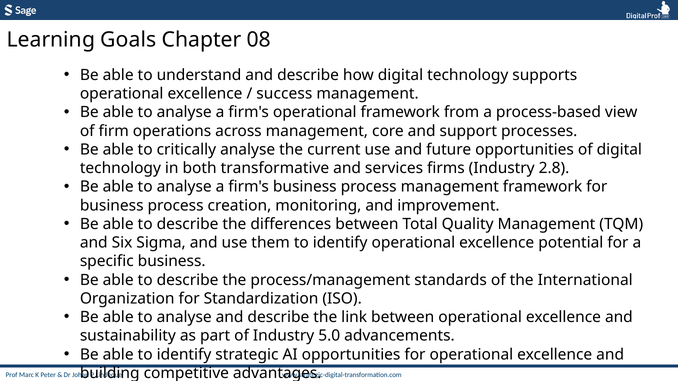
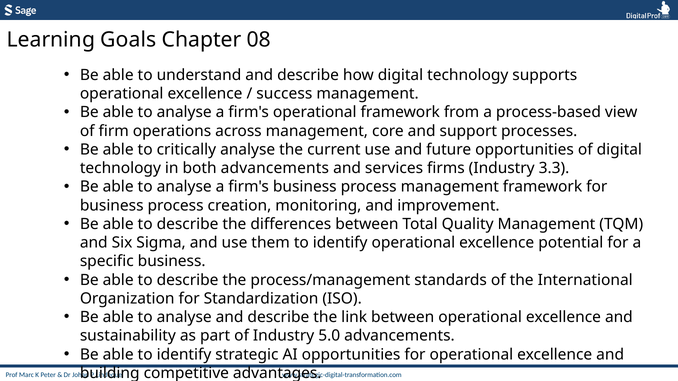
both transformative: transformative -> advancements (275, 168)
2.8: 2.8 -> 3.3 (554, 168)
